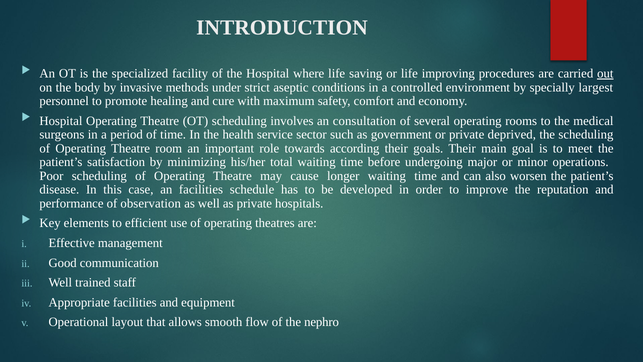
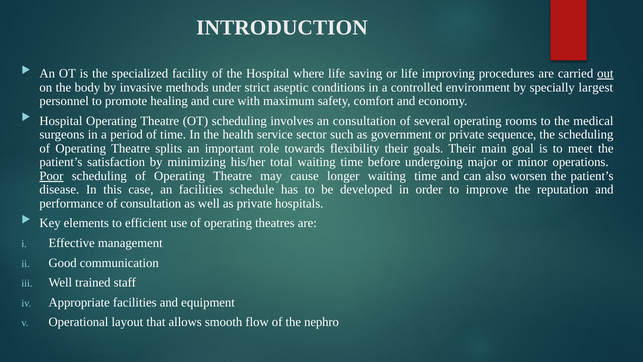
deprived: deprived -> sequence (512, 135)
room: room -> splits (169, 148)
according: according -> flexibility (355, 148)
Poor underline: none -> present (51, 176)
of observation: observation -> consultation (151, 203)
